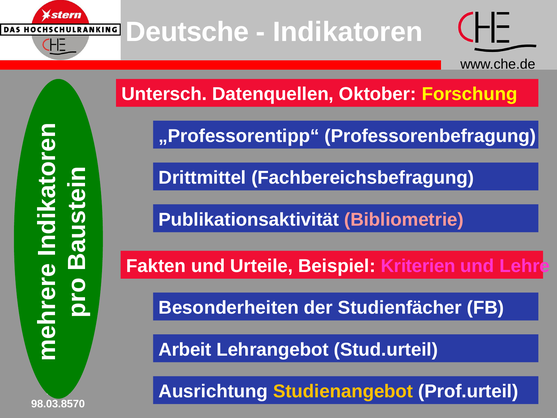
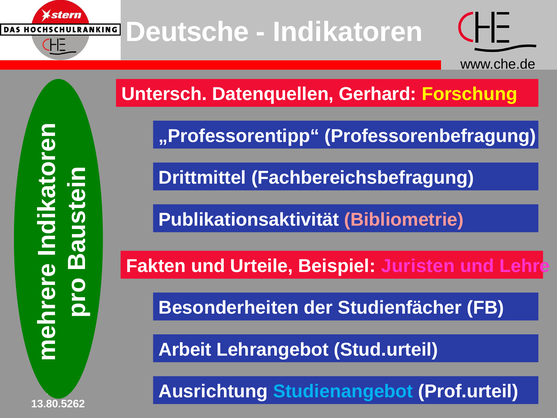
Oktober: Oktober -> Gerhard (378, 94)
Kriterien: Kriterien -> Juristen (418, 266)
Studienangebot colour: yellow -> light blue (343, 391)
98.03.8570: 98.03.8570 -> 13.80.5262 (58, 404)
